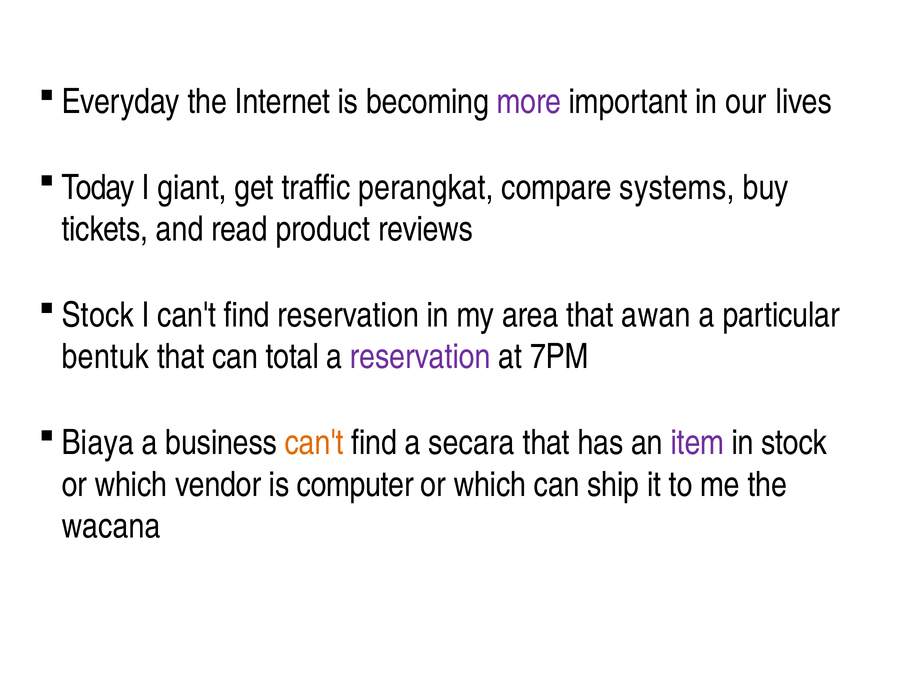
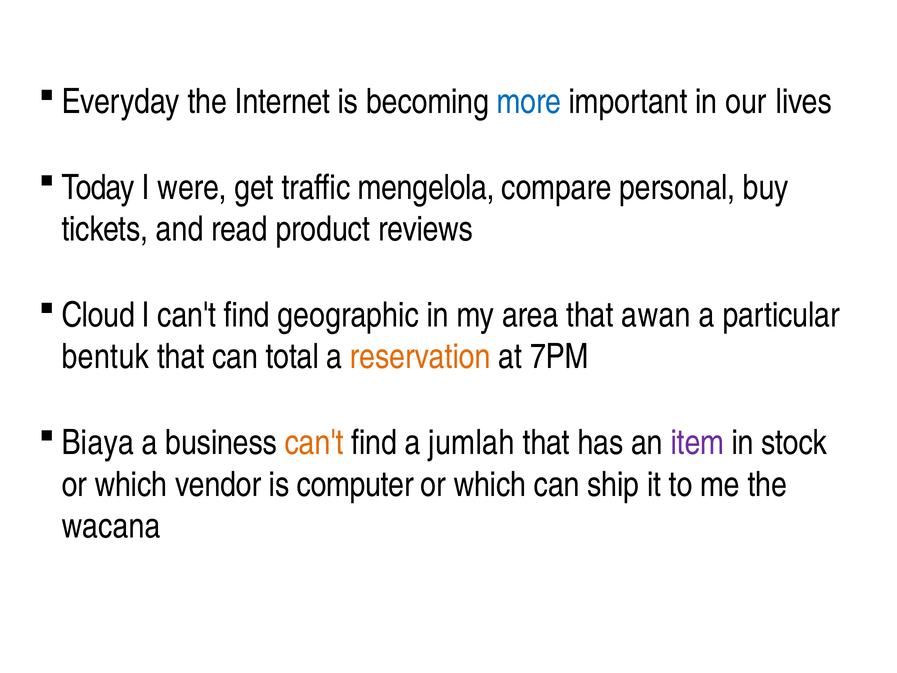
more colour: purple -> blue (529, 102)
giant: giant -> were (192, 187)
perangkat: perangkat -> mengelola (426, 187)
systems: systems -> personal (677, 187)
Stock: Stock -> Cloud (98, 315)
find reservation: reservation -> geographic (348, 315)
reservation colour: purple -> orange (420, 357)
secara: secara -> jumlah (471, 442)
